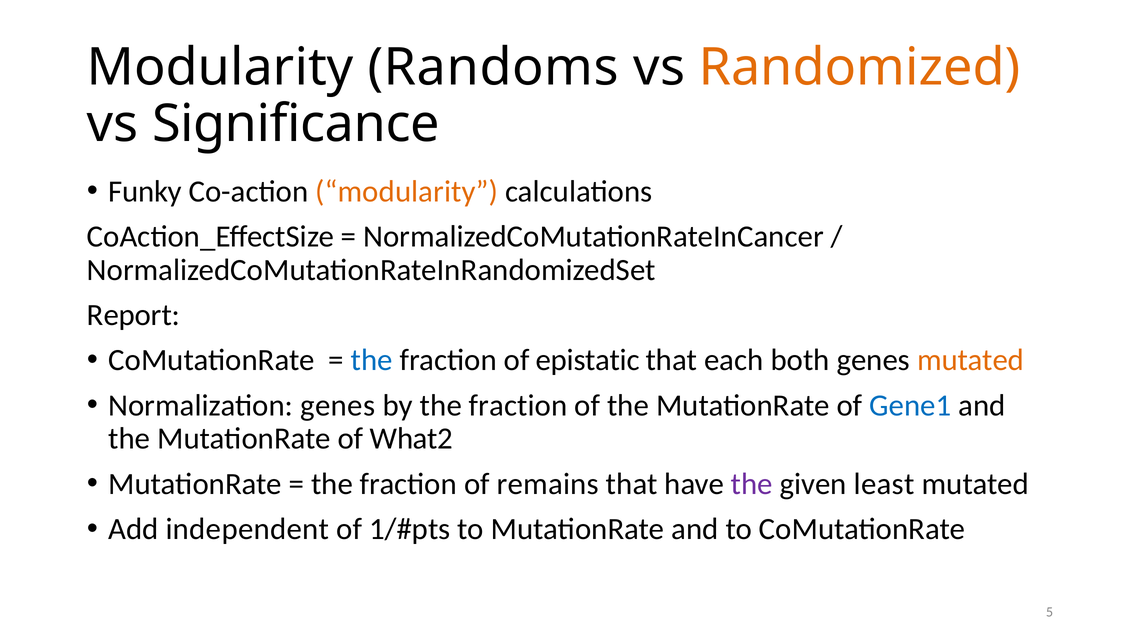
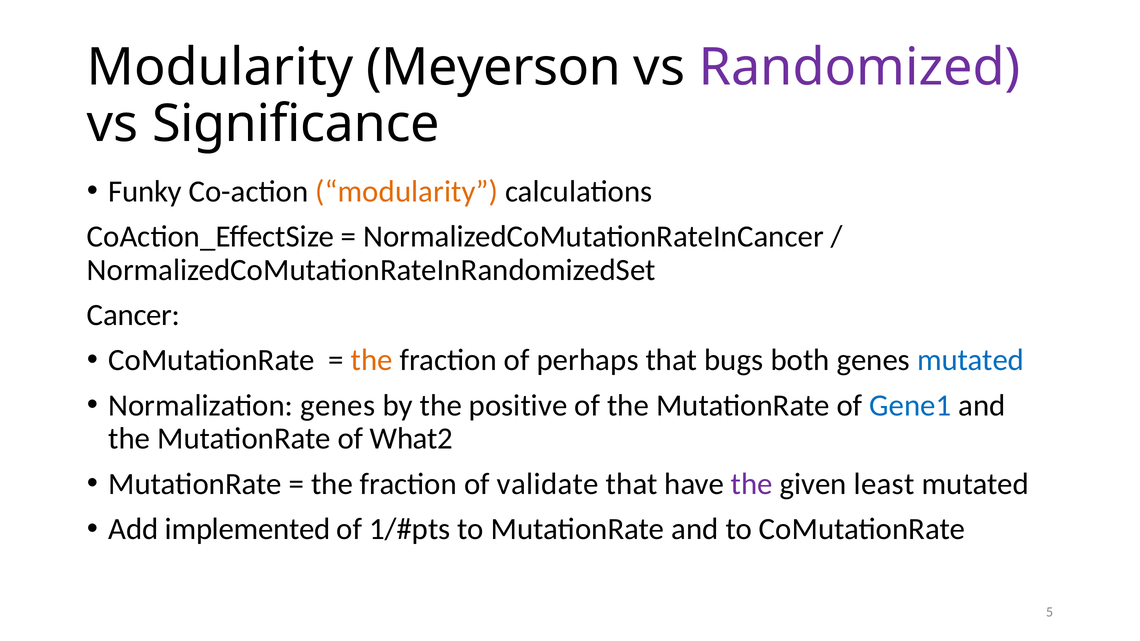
Randoms: Randoms -> Meyerson (494, 68)
Randomized colour: orange -> purple (860, 68)
Report: Report -> Cancer (134, 315)
the colour: blue -> orange (372, 360)
epistatic: epistatic -> perhaps (588, 360)
each: each -> bugs (734, 360)
mutated colour: orange -> blue (971, 360)
by the fraction: fraction -> positive (518, 406)
remains: remains -> validate (548, 484)
independent: independent -> implemented (248, 529)
